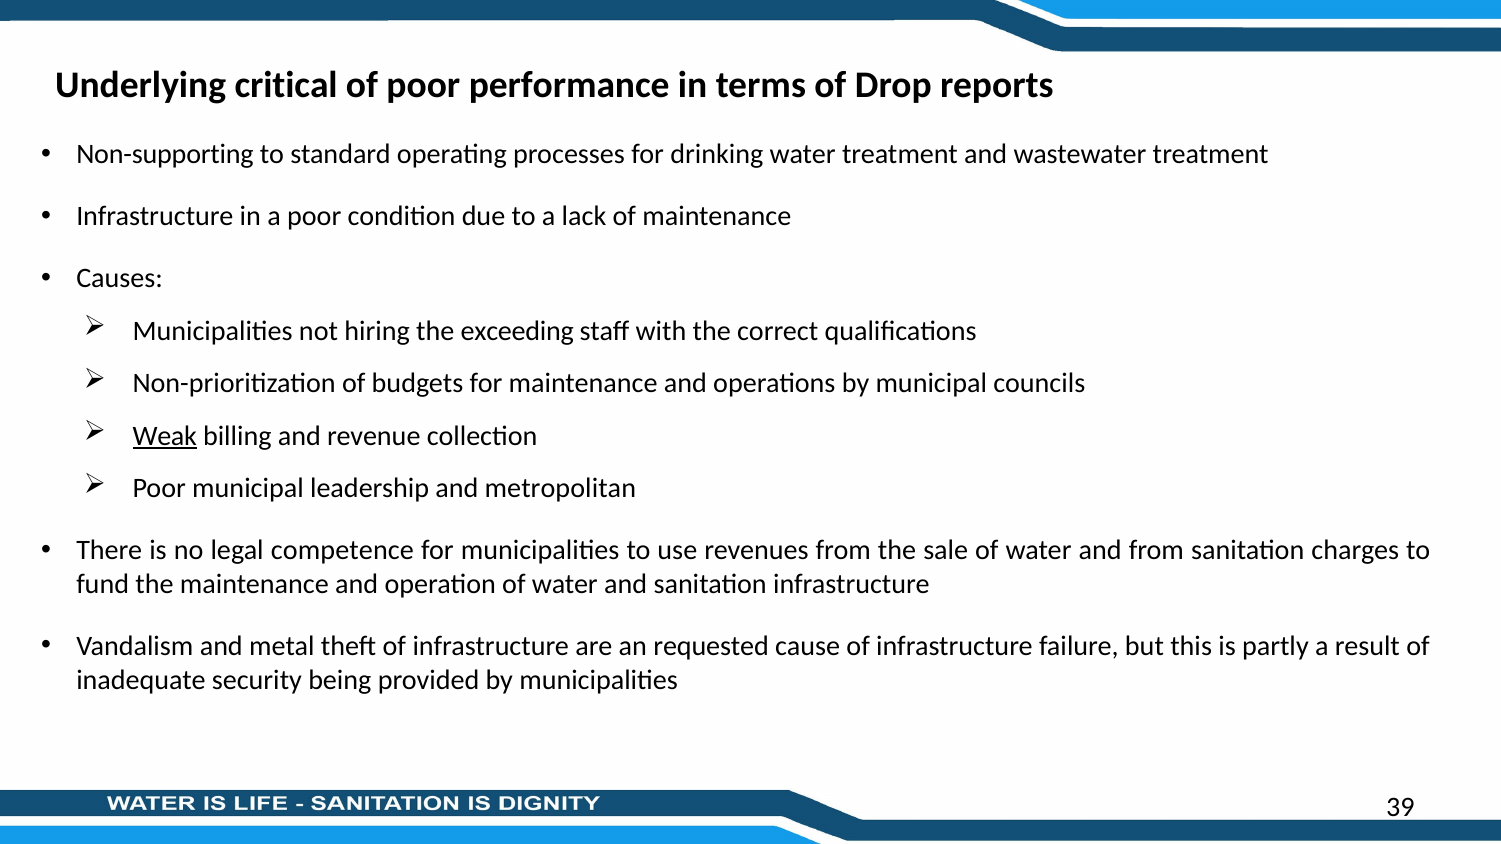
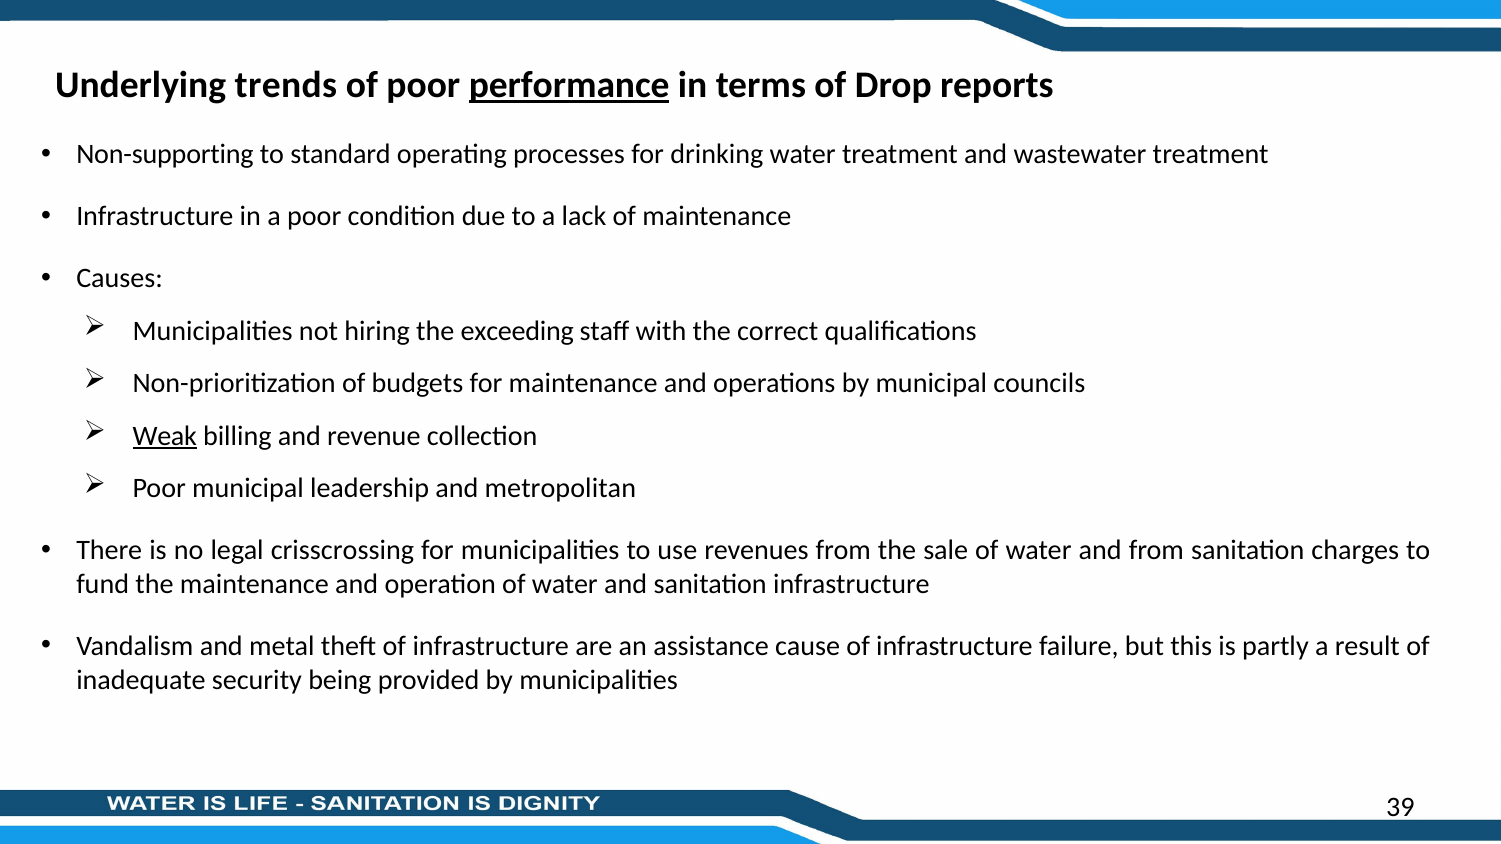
critical: critical -> trends (286, 85)
performance underline: none -> present (569, 85)
competence: competence -> crisscrossing (342, 551)
requested: requested -> assistance (711, 646)
